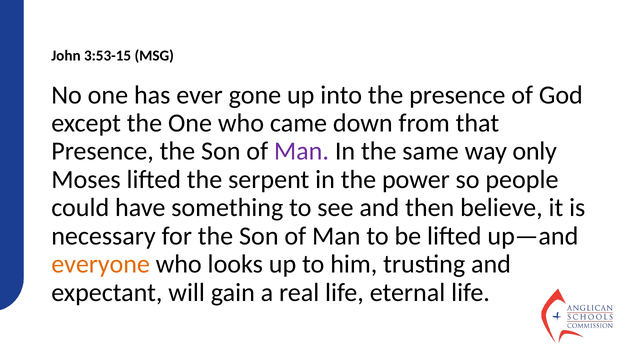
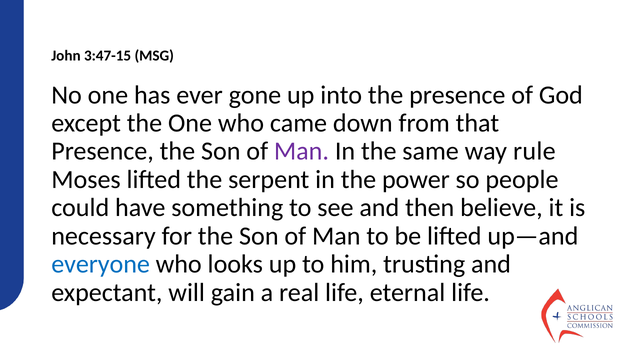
3:53-15: 3:53-15 -> 3:47-15 (108, 56)
only: only -> rule (534, 151)
everyone colour: orange -> blue (101, 264)
